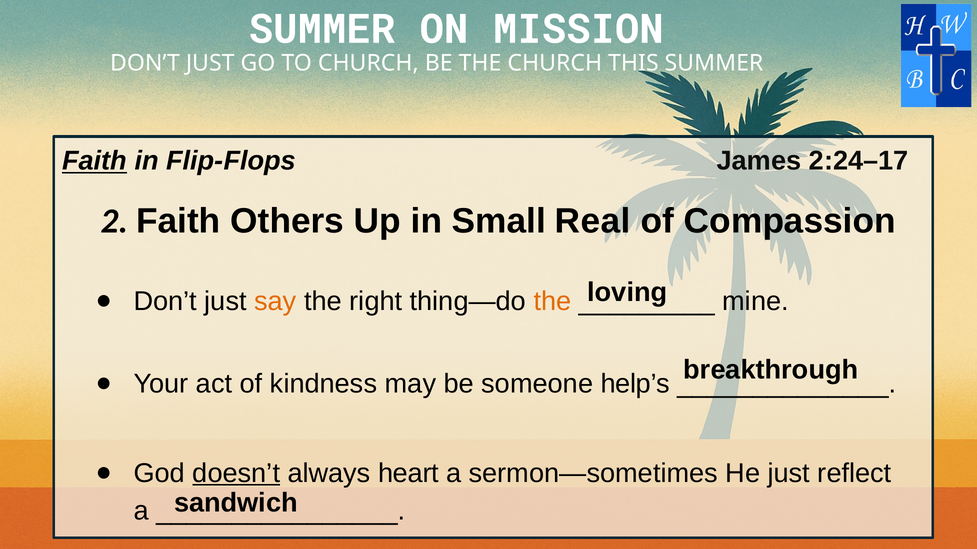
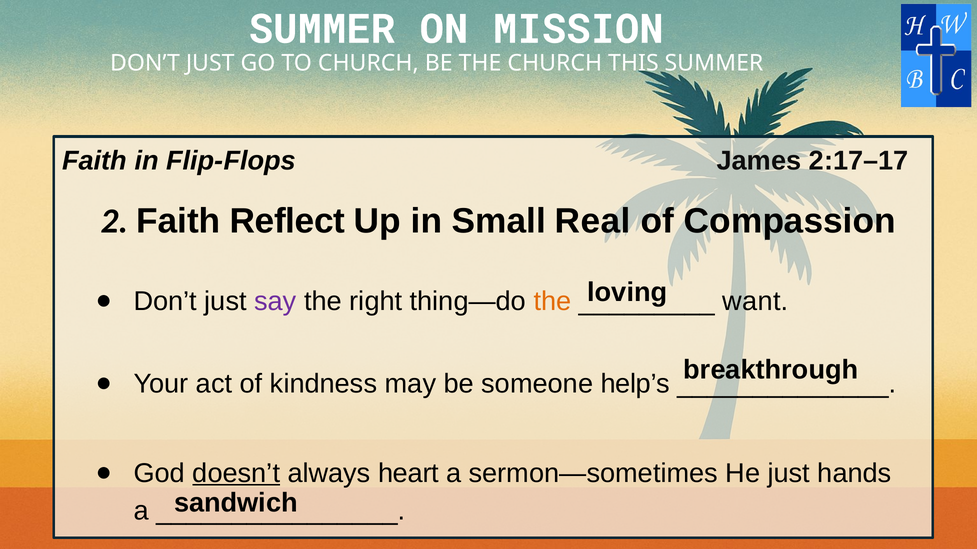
Faith underline: present -> none (95, 161)
2:24–17: 2:24–17 -> 2:17–17 (859, 161)
Others: Others -> Reflect (287, 221)
say colour: orange -> purple (275, 301)
mine: mine -> want (755, 301)
reflect: reflect -> hands (854, 474)
